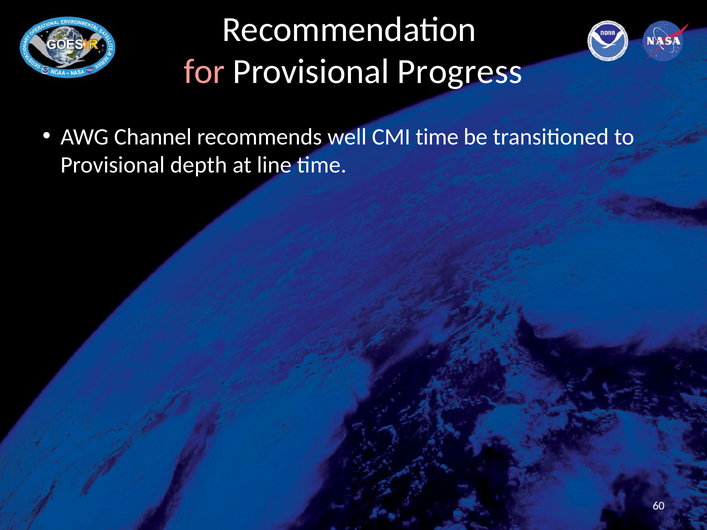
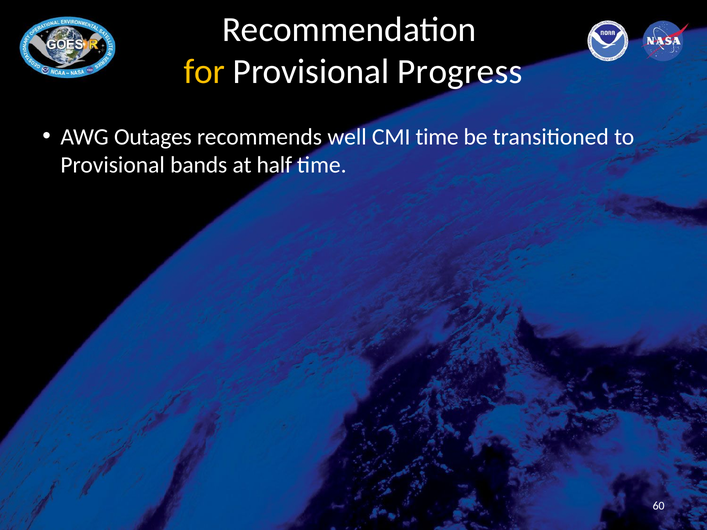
for colour: pink -> yellow (204, 72)
Channel: Channel -> Outages (153, 137)
depth: depth -> bands (199, 165)
line: line -> half (274, 165)
